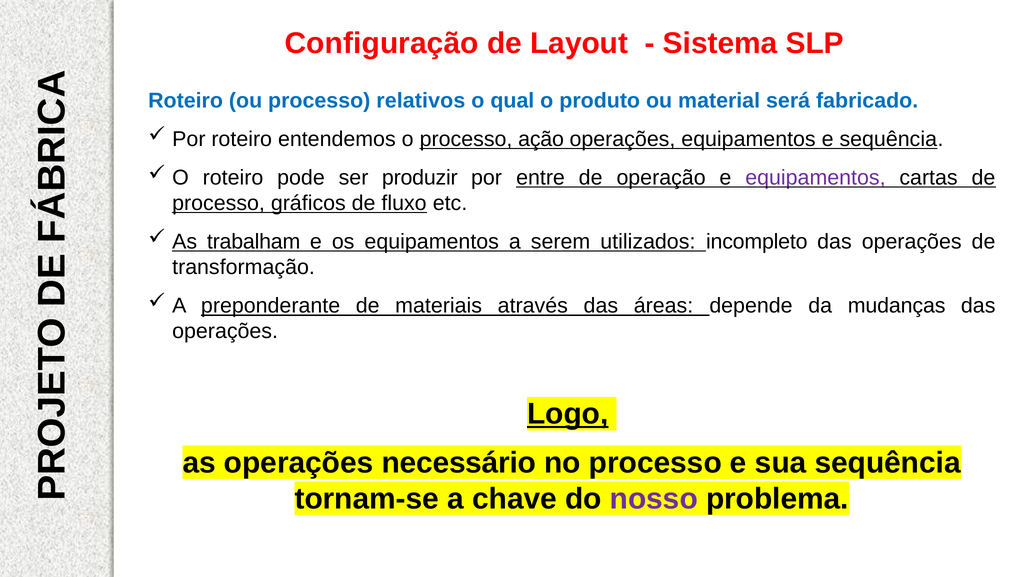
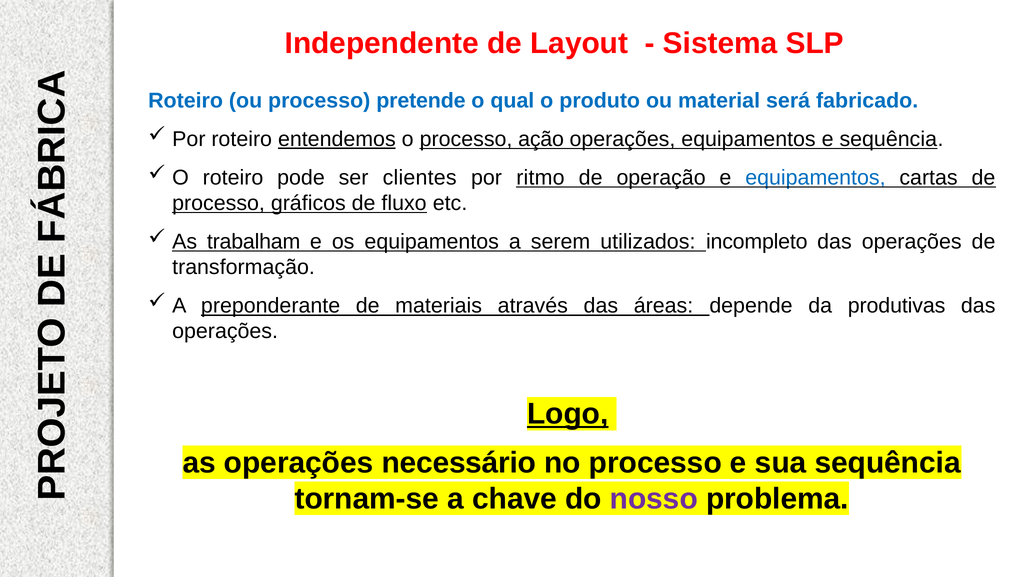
Configuração: Configuração -> Independente (382, 43)
relativos: relativos -> pretende (421, 101)
entendemos underline: none -> present (337, 139)
produzir: produzir -> clientes (420, 178)
entre: entre -> ritmo (540, 178)
equipamentos colour: purple -> blue (815, 178)
mudanças: mudanças -> produtivas (897, 306)
